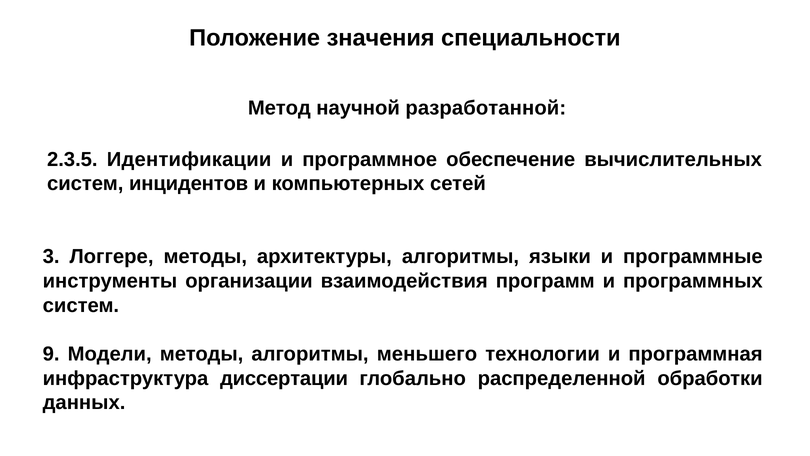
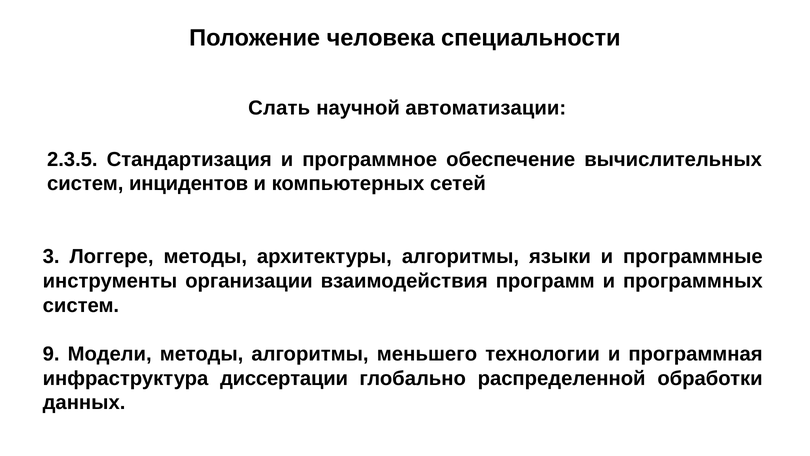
значения: значения -> человека (381, 38)
Метод: Метод -> Слать (279, 108)
разработанной: разработанной -> автоматизации (486, 108)
2.3.5 Идентификации: Идентификации -> Стандартизация (189, 159)
